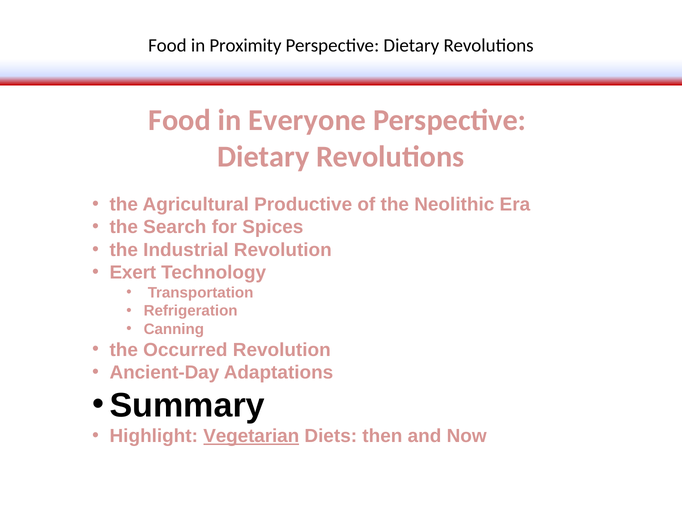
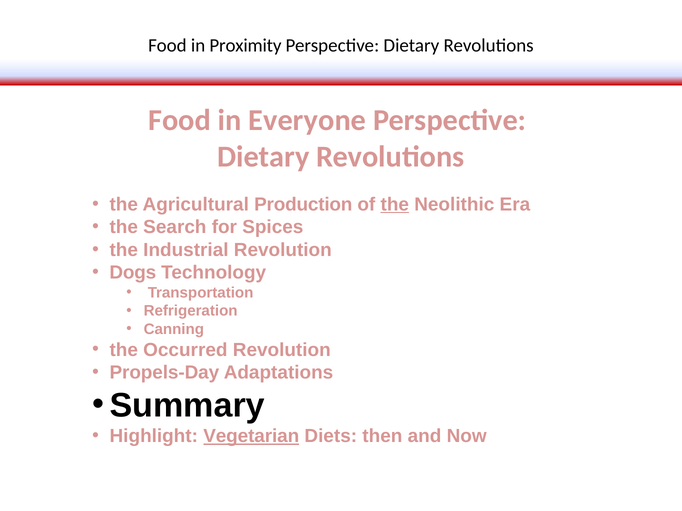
Productive: Productive -> Production (303, 205)
the underline: none -> present (395, 205)
Exert: Exert -> Dogs (133, 273)
Ancient-Day: Ancient-Day -> Propels-Day (164, 373)
